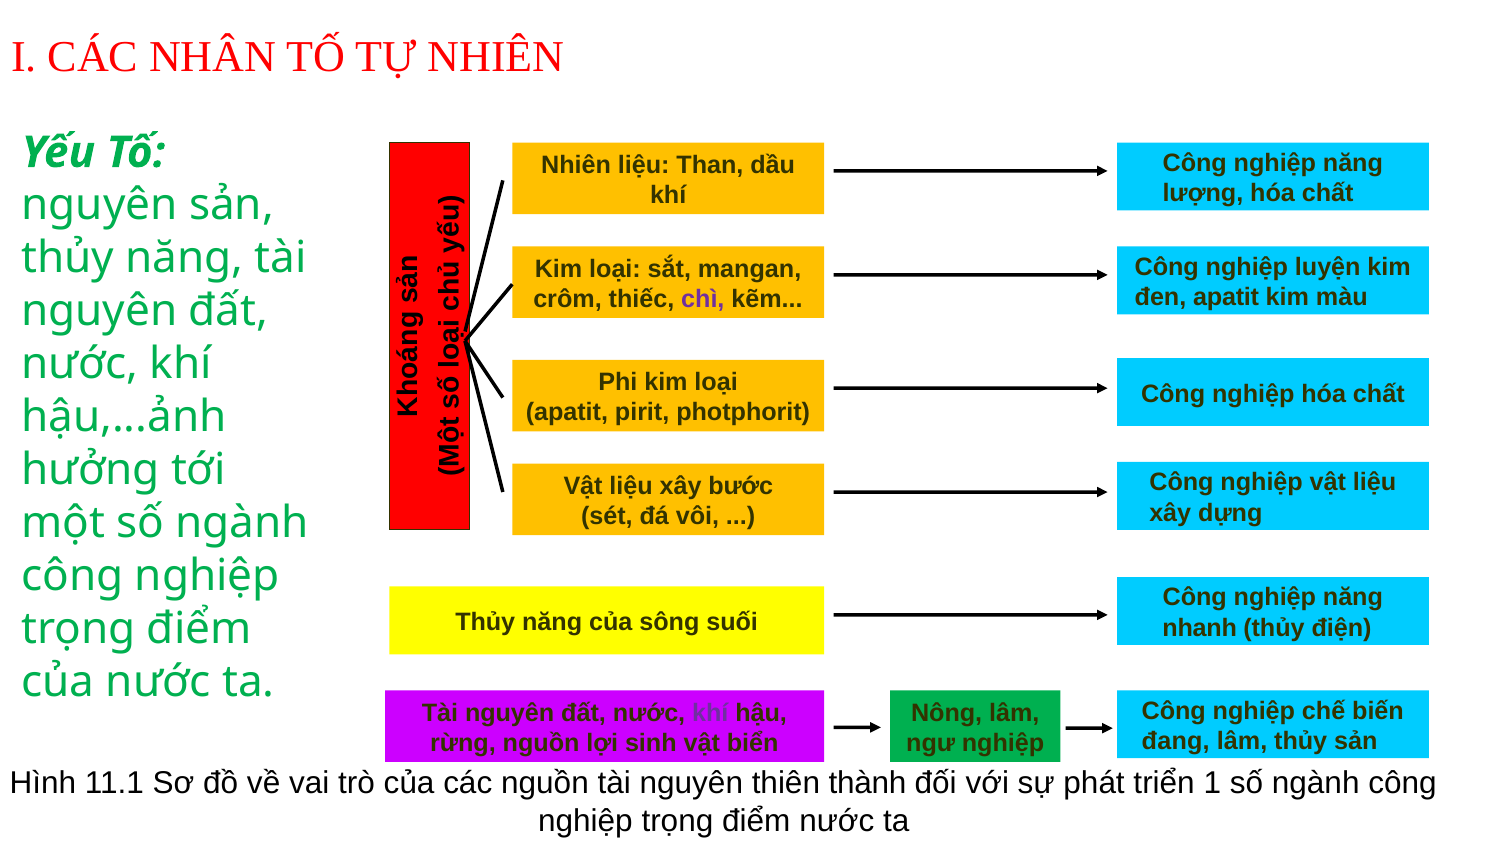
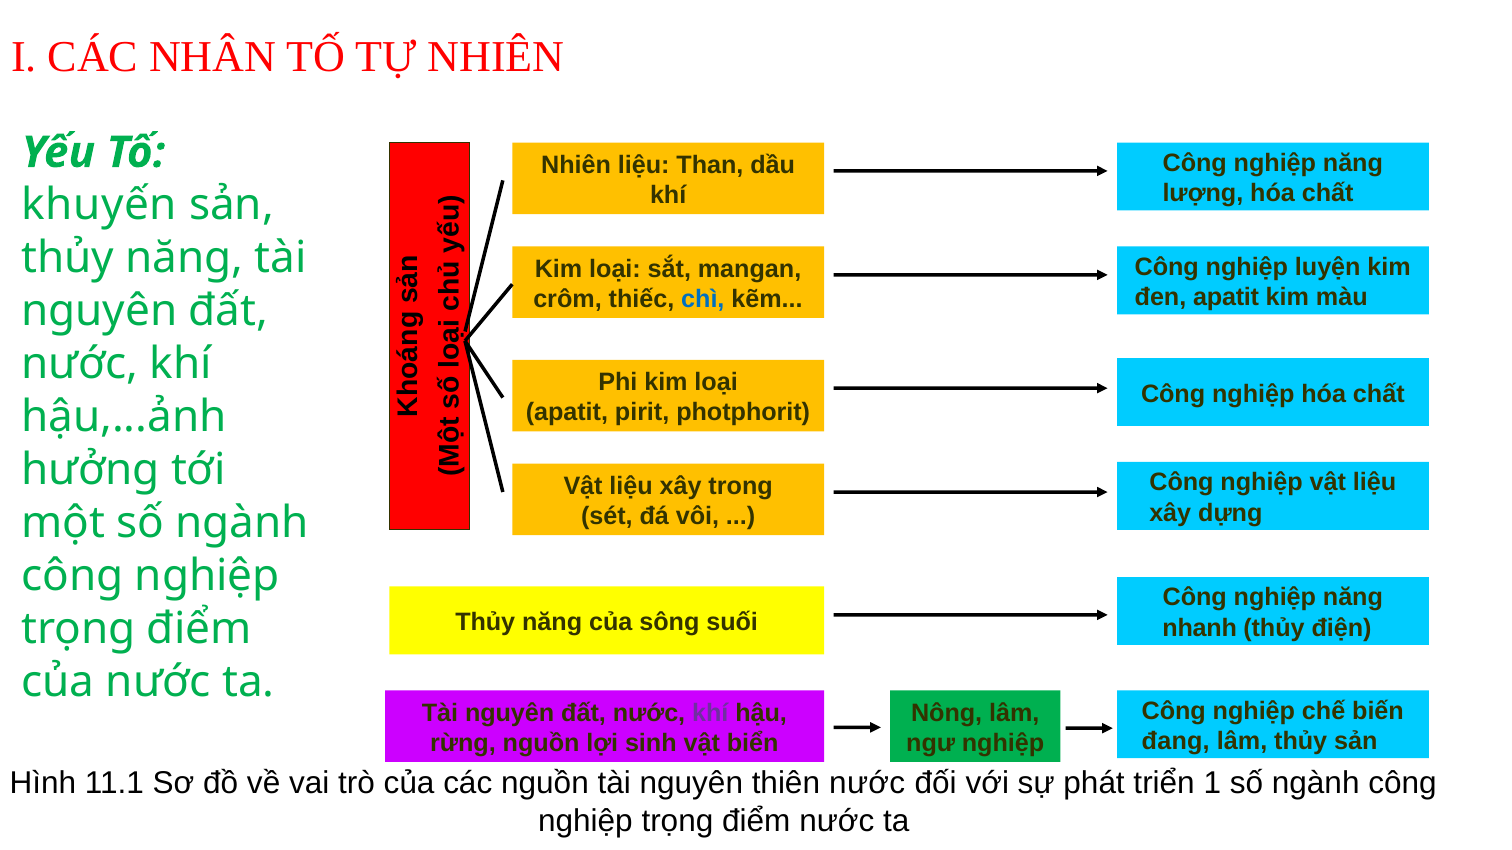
nguyên: nguyên -> khuyến (99, 206)
chì colour: purple -> blue (703, 299)
bước: bước -> trong (741, 486)
thiên thành: thành -> nước (867, 784)
